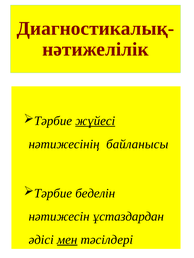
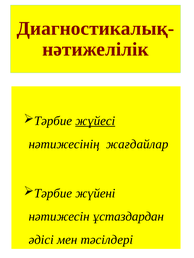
байланысы: байланысы -> жағдайлар (137, 144)
беделін: беделін -> жүйені (95, 194)
мен underline: present -> none (67, 240)
